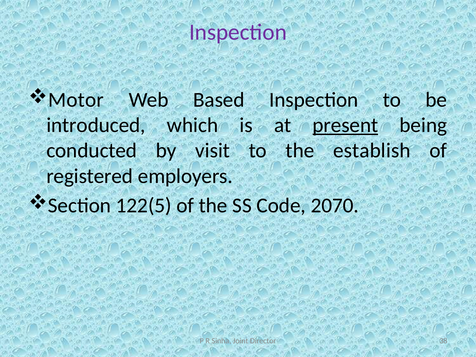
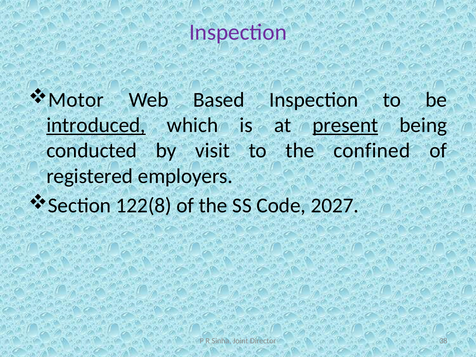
introduced underline: none -> present (96, 125)
establish: establish -> confined (372, 151)
122(5: 122(5 -> 122(8 (144, 206)
2070: 2070 -> 2027 (335, 206)
